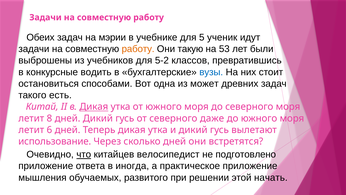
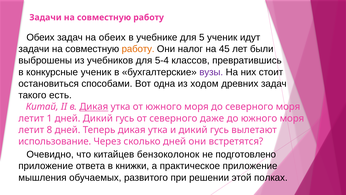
на мэрии: мэрии -> обеих (112, 37)
такую: такую -> налог (190, 49)
53: 53 -> 45 (224, 49)
5-2: 5-2 -> 5-4 (162, 60)
конкурсные водить: водить -> ученик (96, 72)
вузы colour: blue -> purple (211, 72)
может: может -> ходом (204, 84)
8: 8 -> 1 (49, 118)
6: 6 -> 8 (49, 130)
что underline: present -> none (84, 154)
велосипедист: велосипедист -> бензоколонок (168, 154)
иногда: иногда -> книжки (132, 166)
начать: начать -> полках (271, 177)
